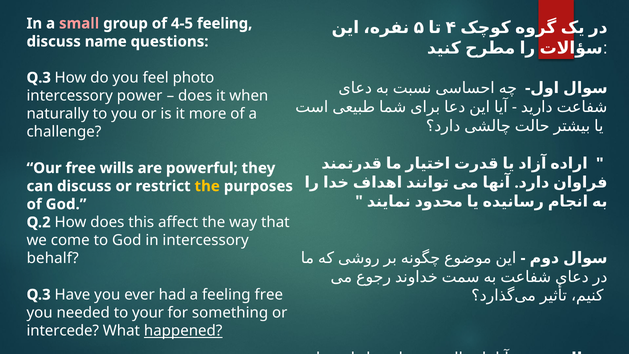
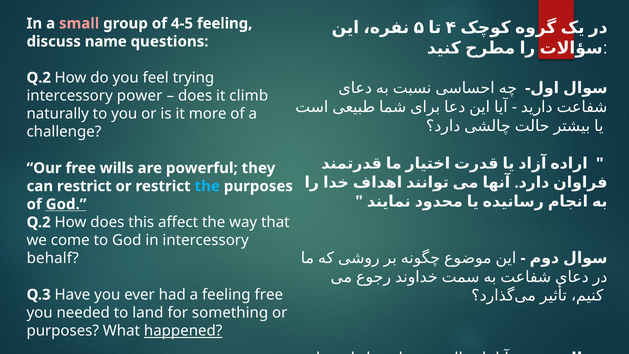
Q.3: Q.3 -> Q.2 (39, 78)
photo: photo -> trying (193, 78)
when: when -> climb (249, 96)
can discuss: discuss -> restrict (84, 186)
the colour: yellow -> light blue (207, 186)
God underline: none -> present (66, 204)
your: your -> land (148, 313)
intercede: intercede -> purposes (63, 331)
